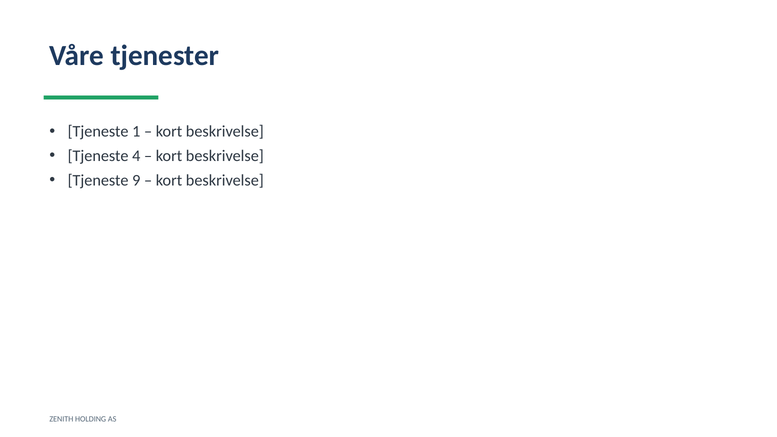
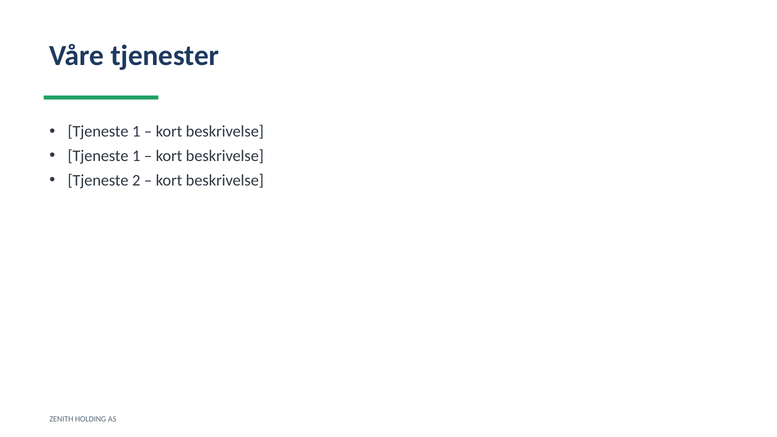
4: 4 -> 1 (136, 156)
9: 9 -> 2 (136, 180)
